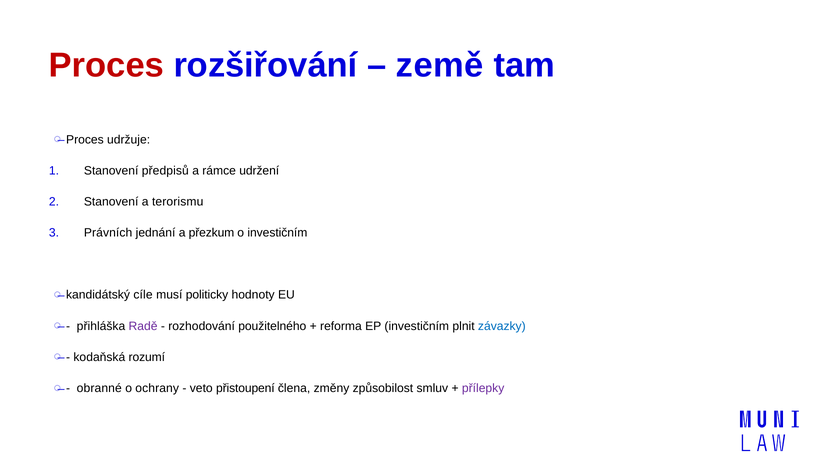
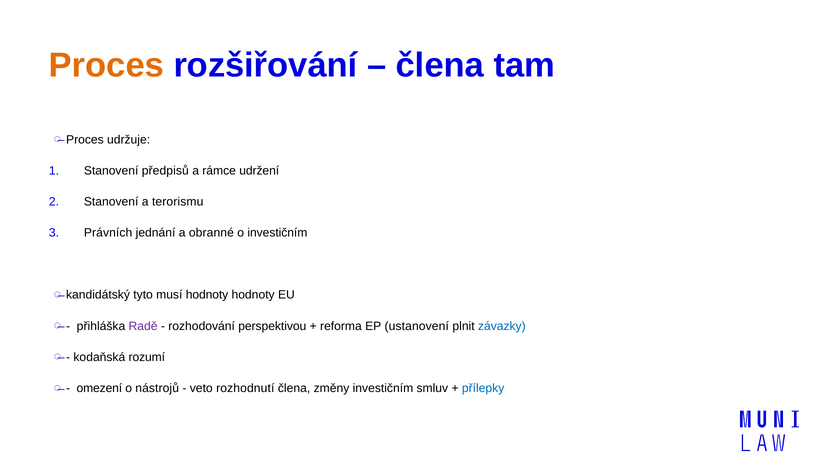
Proces colour: red -> orange (106, 65)
země: země -> člena (440, 65)
přezkum: přezkum -> obranné (211, 233)
cíle: cíle -> tyto (143, 295)
musí politicky: politicky -> hodnoty (207, 295)
použitelného: použitelného -> perspektivou (272, 326)
EP investičním: investičním -> ustanovení (417, 326)
obranné: obranné -> omezení (99, 388)
ochrany: ochrany -> nástrojů (157, 388)
přistoupení: přistoupení -> rozhodnutí (245, 388)
změny způsobilost: způsobilost -> investičním (383, 388)
přílepky colour: purple -> blue (483, 388)
